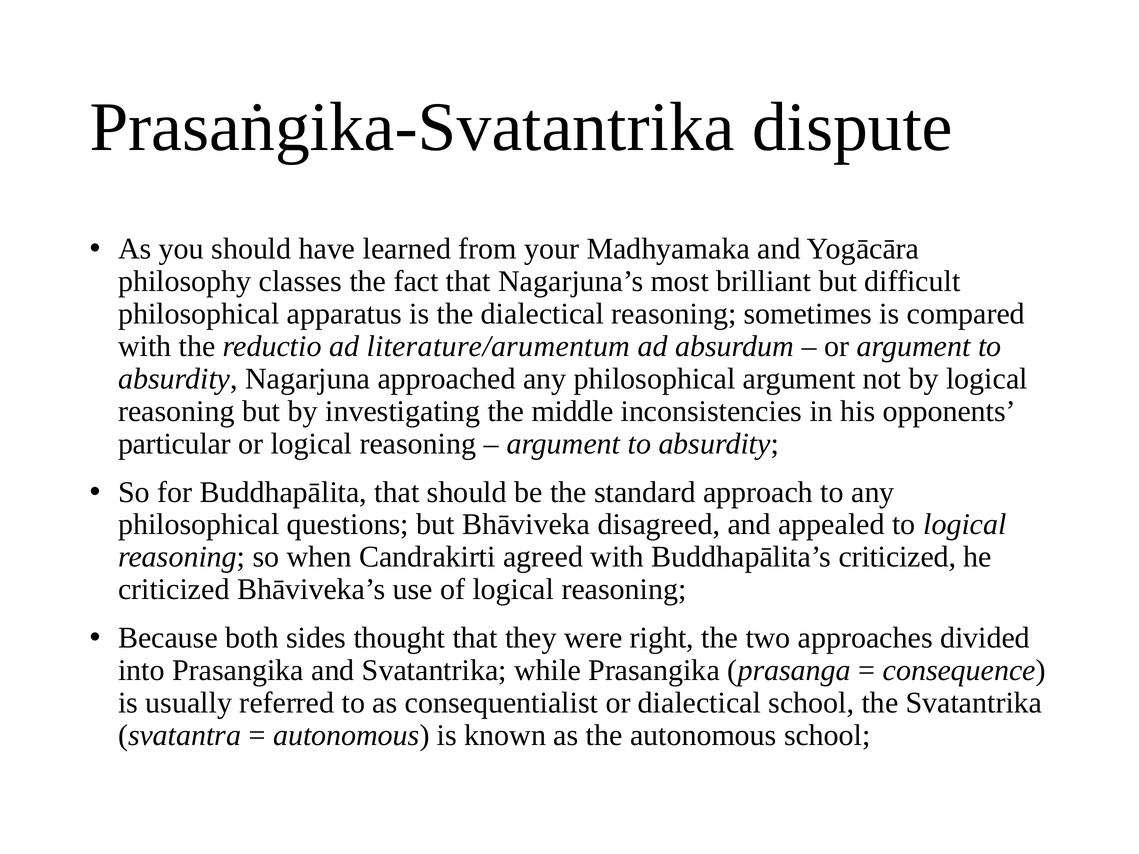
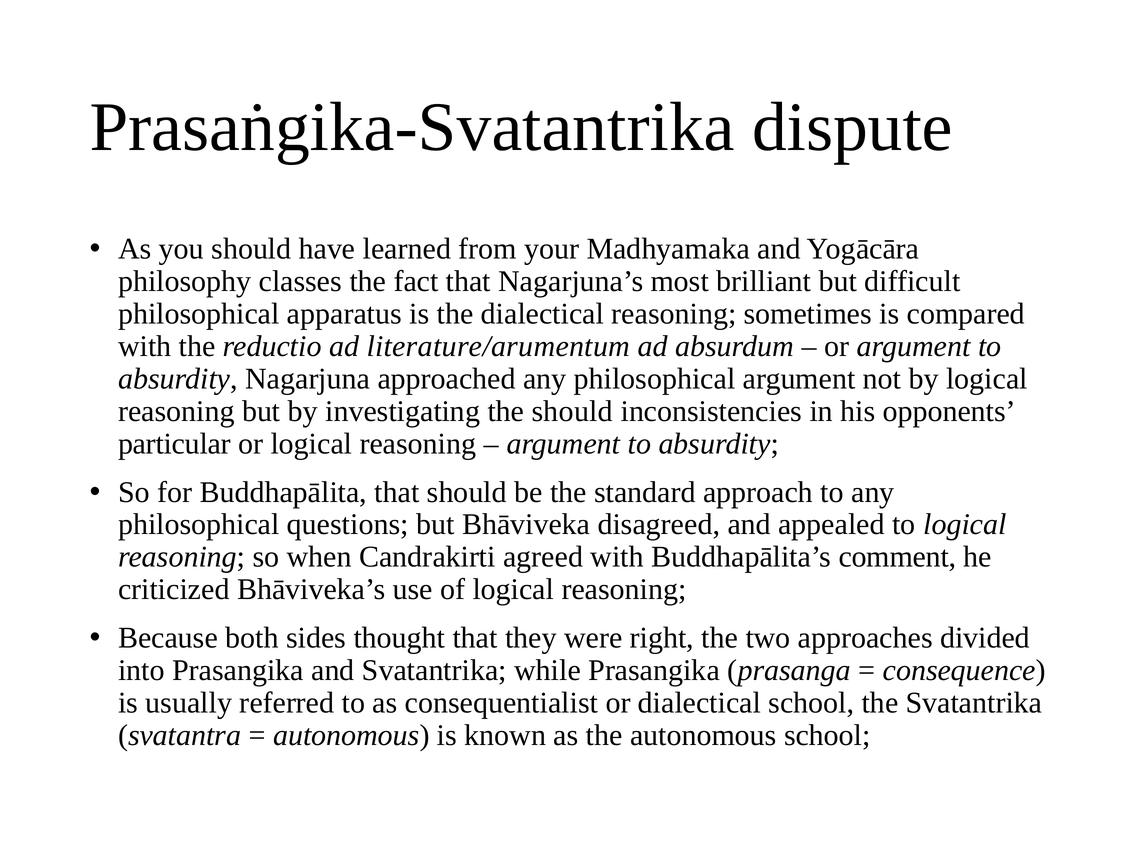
the middle: middle -> should (572, 411)
Buddhapālita’s criticized: criticized -> comment (897, 557)
